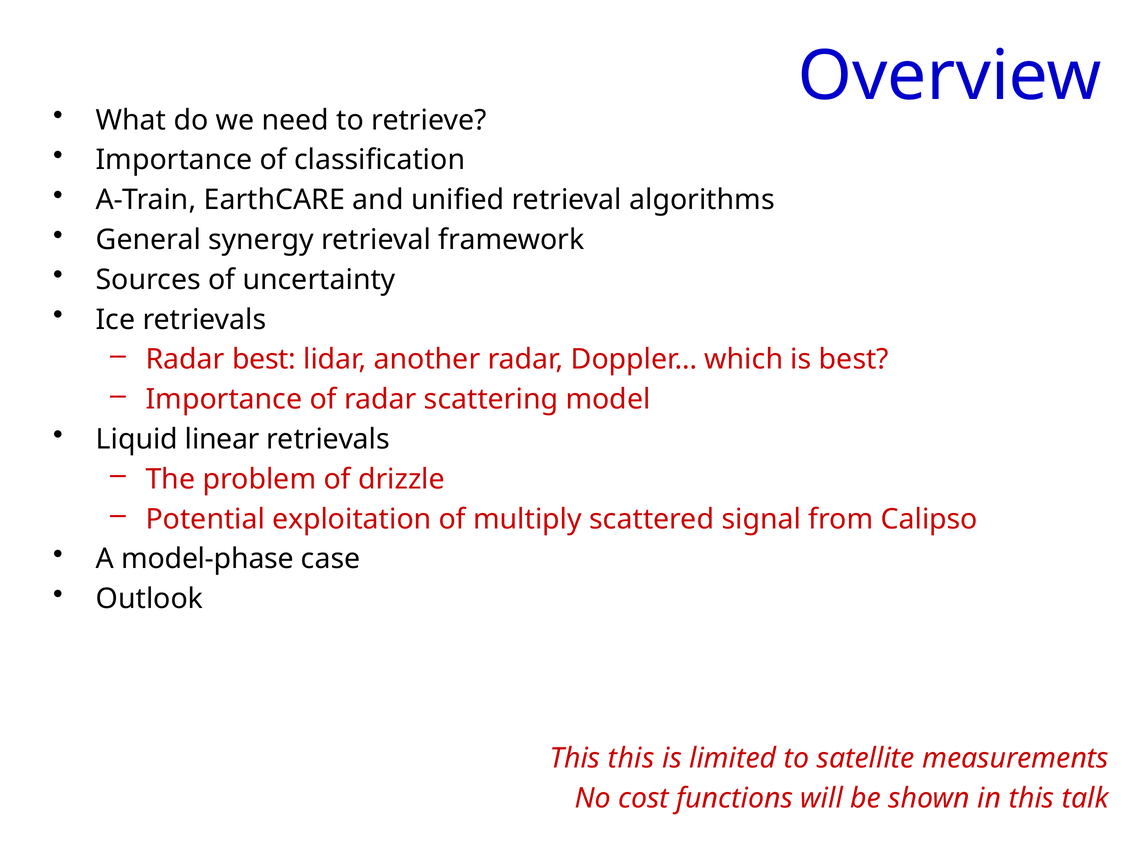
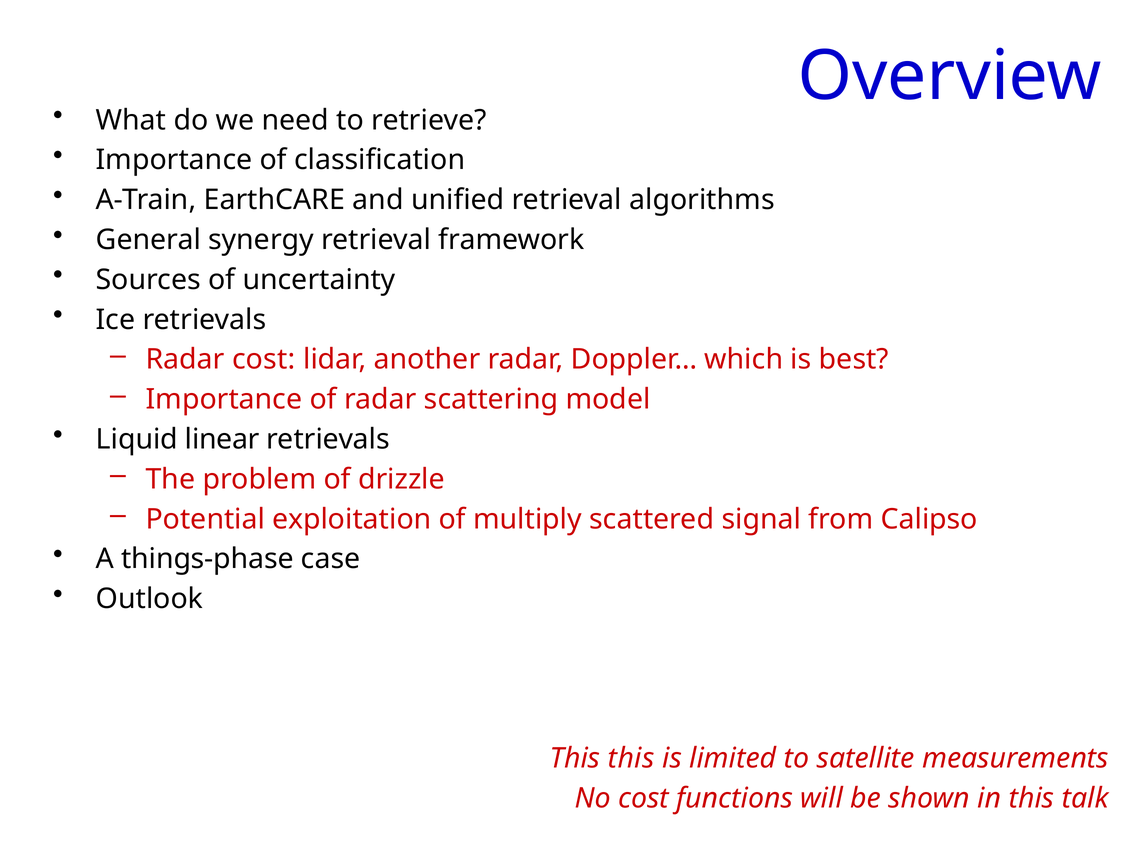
Radar best: best -> cost (264, 360)
model-phase: model-phase -> things-phase (208, 560)
